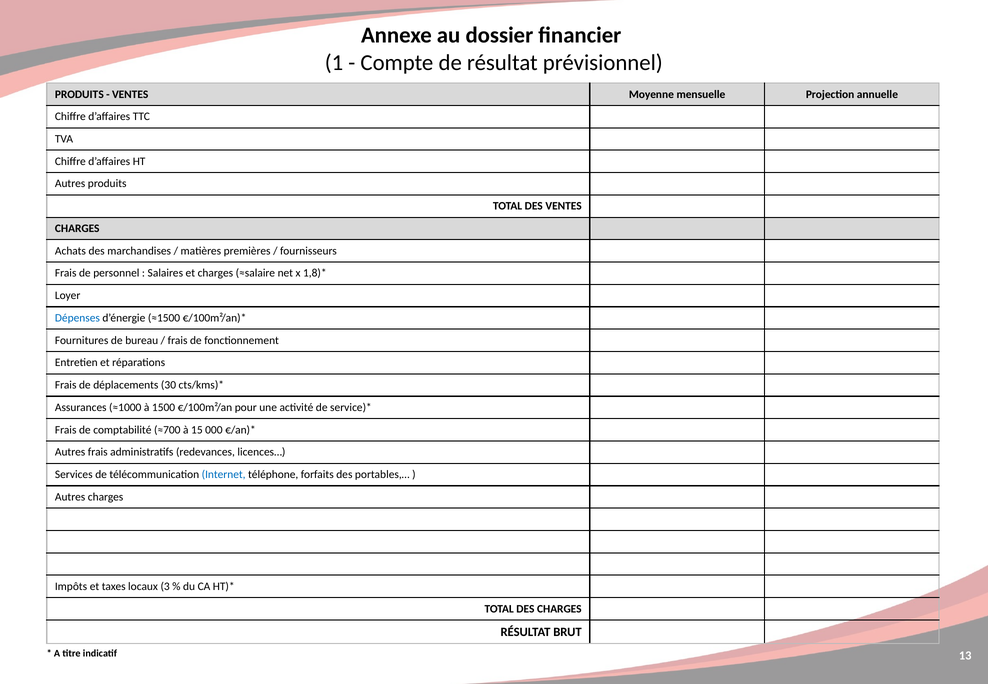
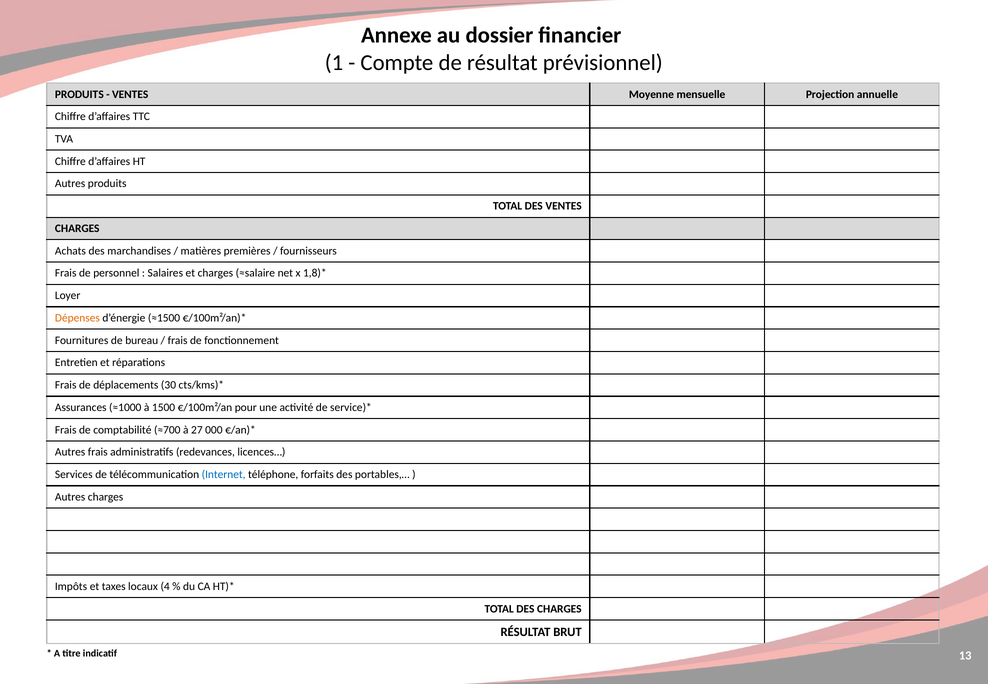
Dépenses colour: blue -> orange (77, 318)
15: 15 -> 27 (197, 430)
3: 3 -> 4 (165, 586)
